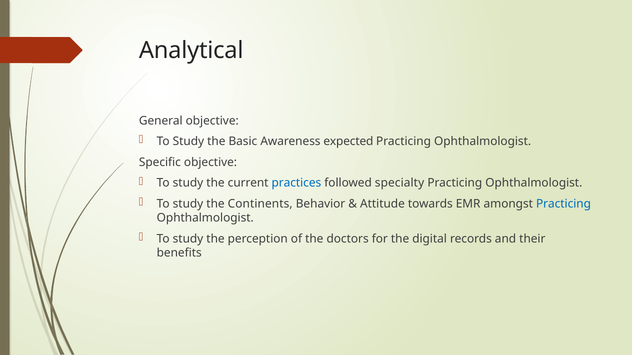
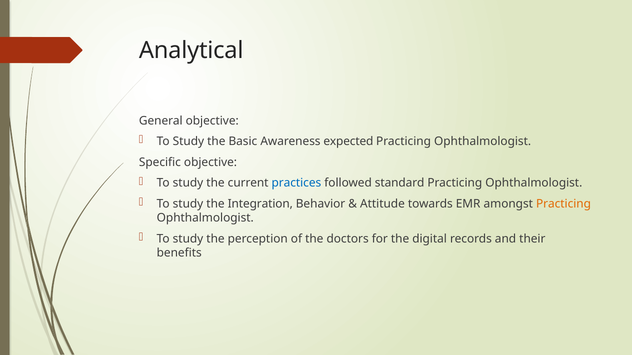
specialty: specialty -> standard (400, 183)
Continents: Continents -> Integration (260, 204)
Practicing colour: blue -> orange (564, 204)
